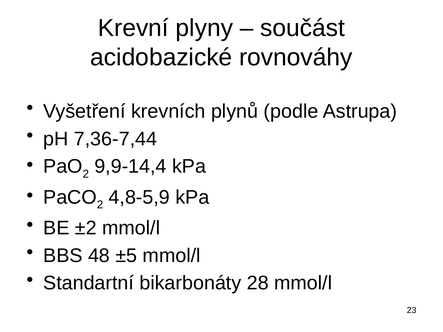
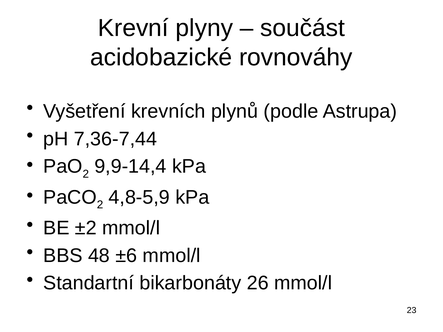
±5: ±5 -> ±6 (126, 256)
28: 28 -> 26 (258, 283)
